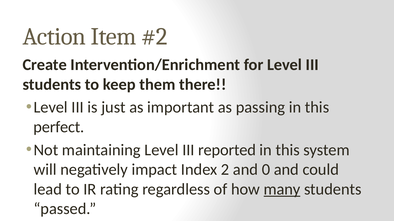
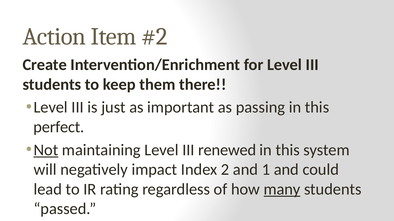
Not underline: none -> present (46, 150)
reported: reported -> renewed (227, 150)
0: 0 -> 1 (266, 170)
